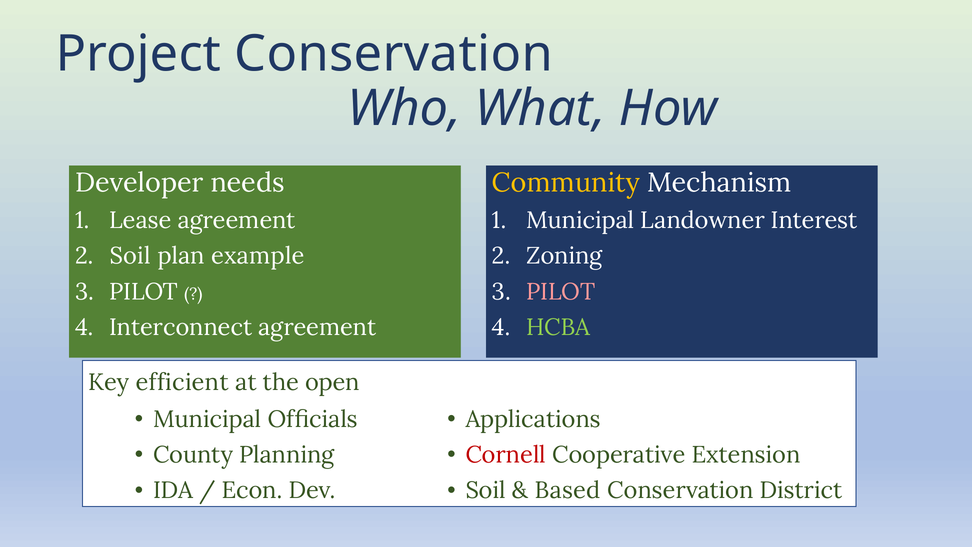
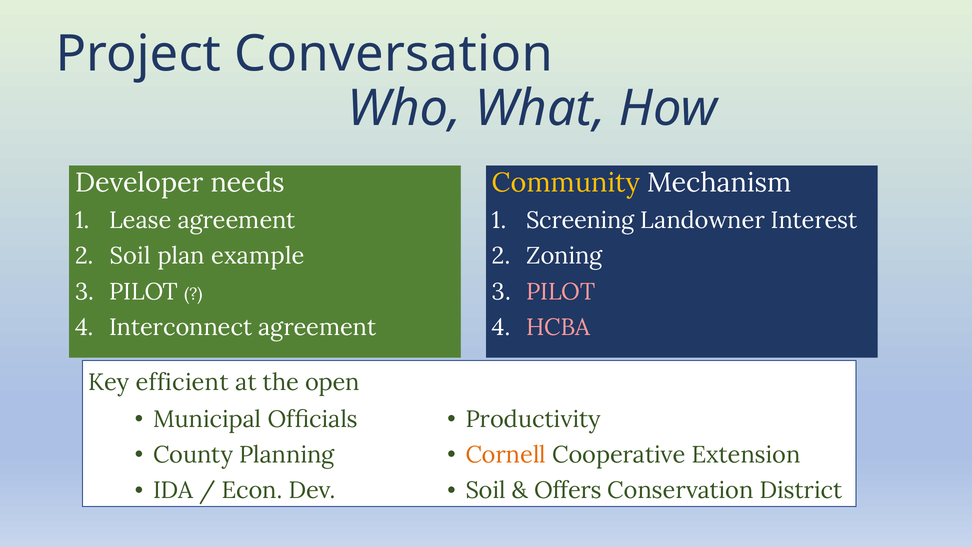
Project Conservation: Conservation -> Conversation (394, 54)
Municipal: Municipal -> Screening (580, 220)
HCBA colour: light green -> pink (558, 327)
Applications: Applications -> Productivity (533, 419)
Cornell colour: red -> orange (506, 455)
Based: Based -> Offers (568, 490)
